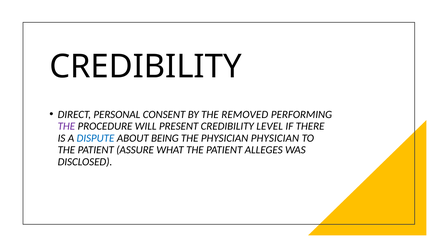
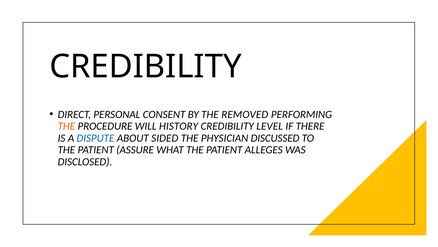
THE colour: purple -> orange (66, 126)
PRESENT: PRESENT -> HISTORY (179, 126)
BEING: BEING -> SIDED (165, 138)
PHYSICIAN PHYSICIAN: PHYSICIAN -> DISCUSSED (275, 138)
